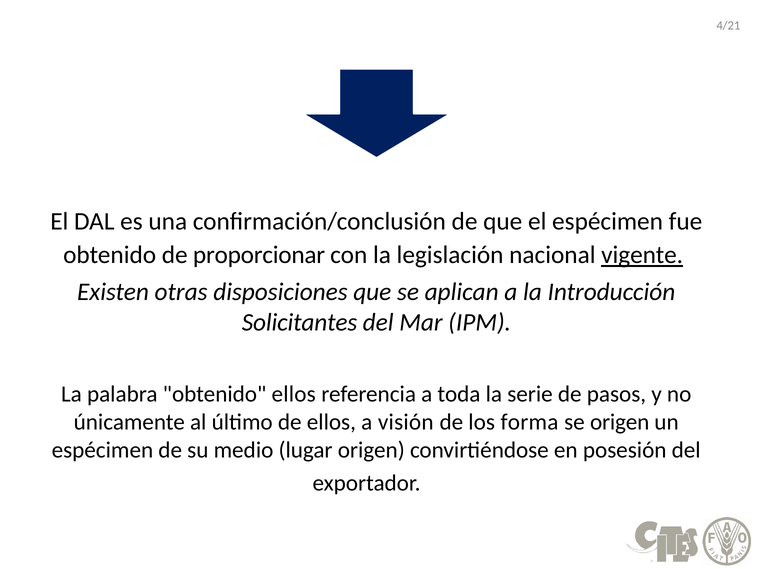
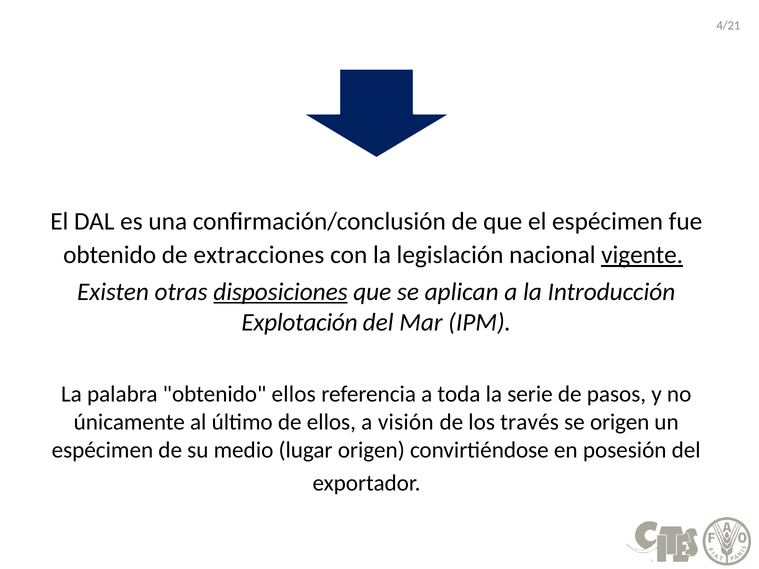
proporcionar: proporcionar -> extracciones (259, 255)
disposiciones underline: none -> present (280, 292)
Solicitantes: Solicitantes -> Explotación (300, 323)
forma: forma -> través (530, 422)
